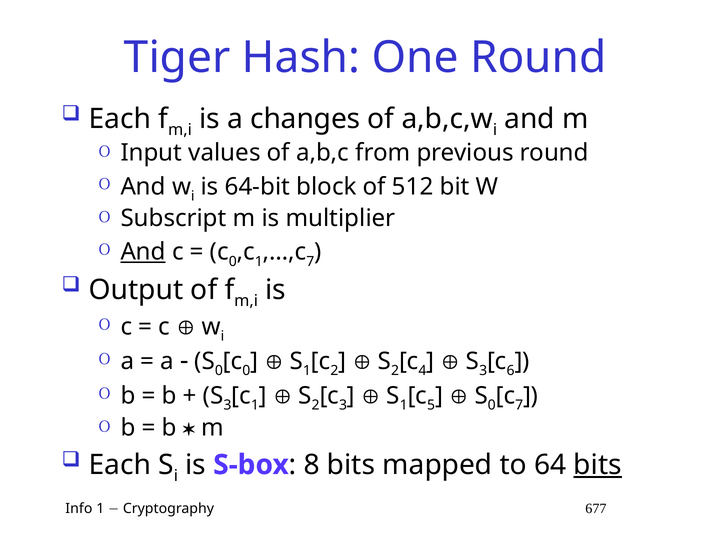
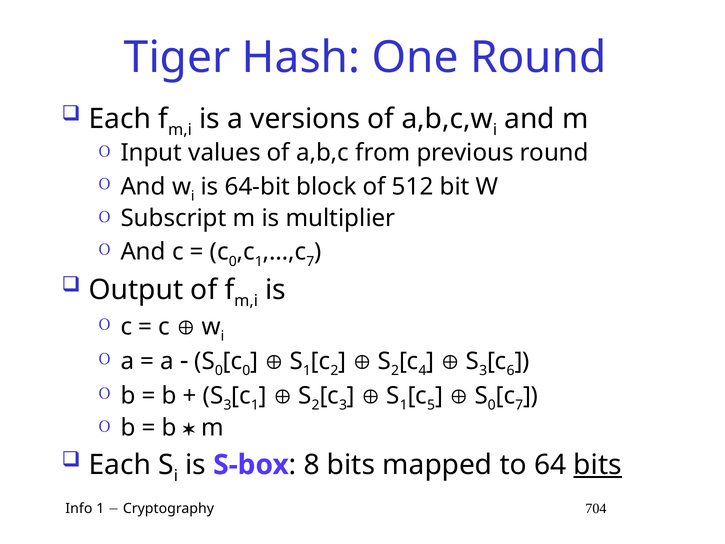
changes: changes -> versions (305, 119)
And underline: present -> none (143, 252)
677: 677 -> 704 (596, 508)
